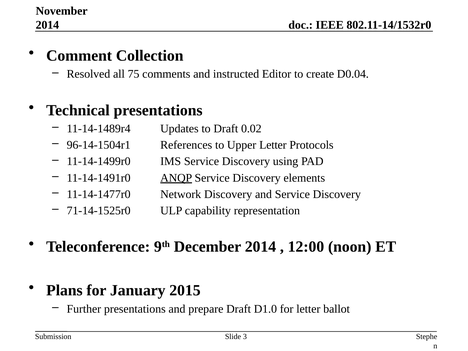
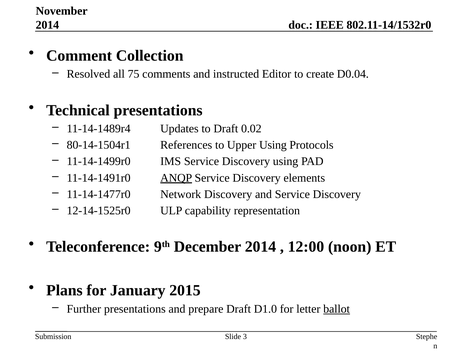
96-14-1504r1: 96-14-1504r1 -> 80-14-1504r1 (99, 145)
Upper Letter: Letter -> Using (273, 145)
71-14-1525r0: 71-14-1525r0 -> 12-14-1525r0 (99, 211)
ballot underline: none -> present (337, 309)
